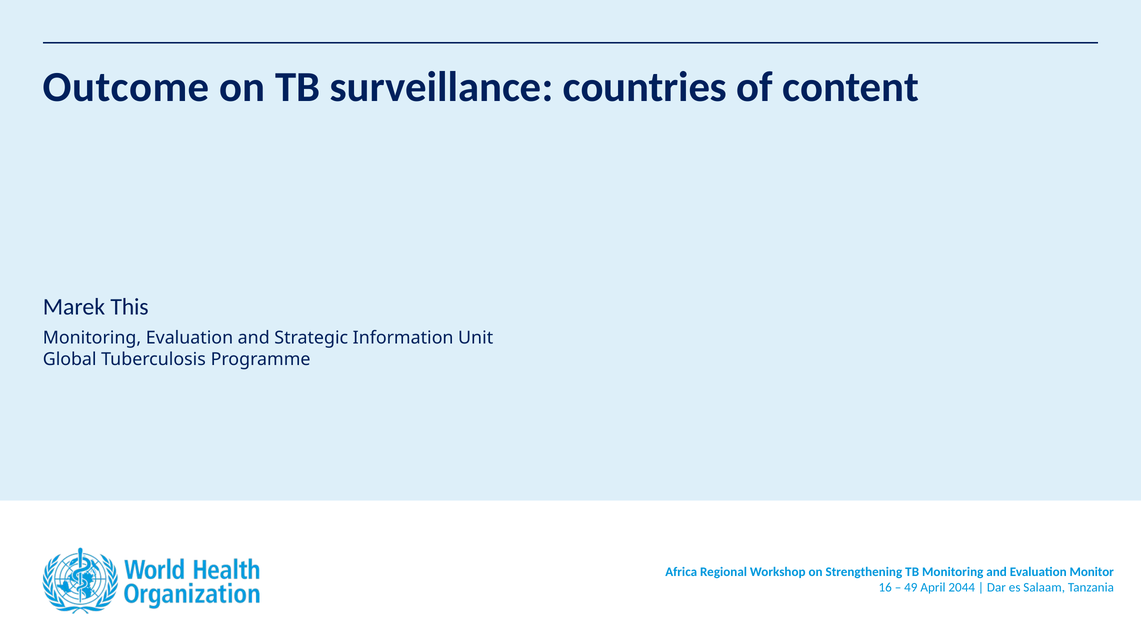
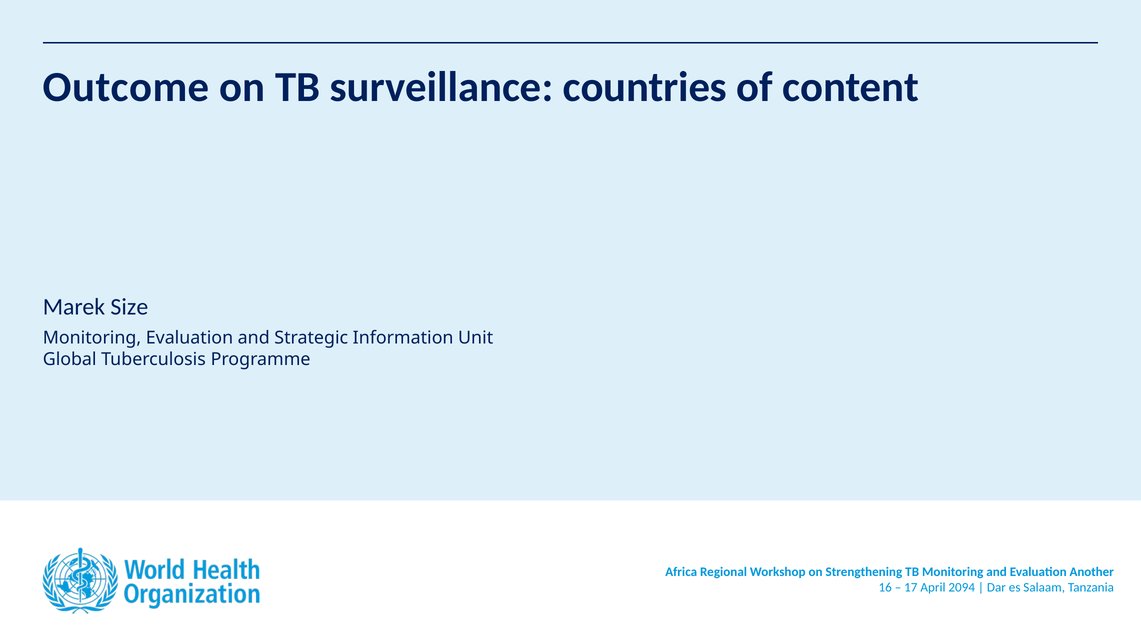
This: This -> Size (129, 307)
Monitor: Monitor -> Another (1092, 572)
49: 49 -> 17 (911, 587)
2044: 2044 -> 2094 (962, 587)
